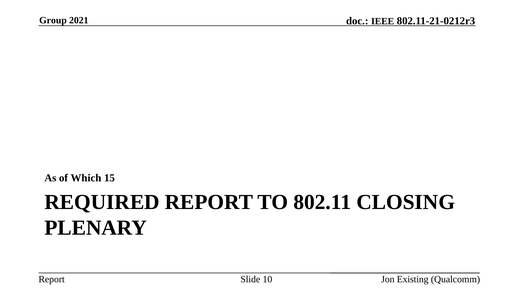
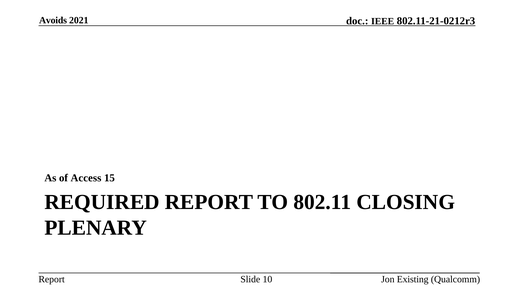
Group: Group -> Avoids (53, 20)
Which: Which -> Access (86, 178)
